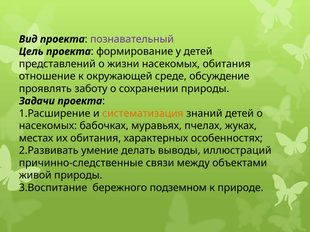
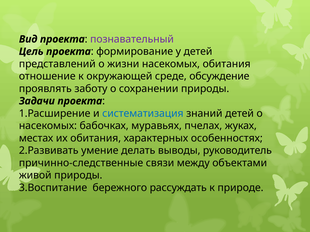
систематизация colour: orange -> blue (143, 114)
иллюстраций: иллюстраций -> руководитель (237, 151)
подземном: подземном -> рассуждать (178, 188)
